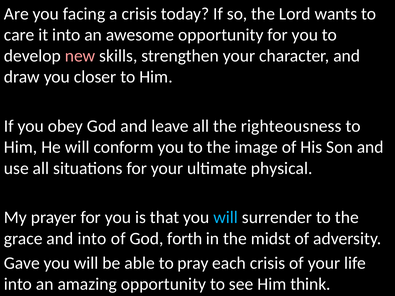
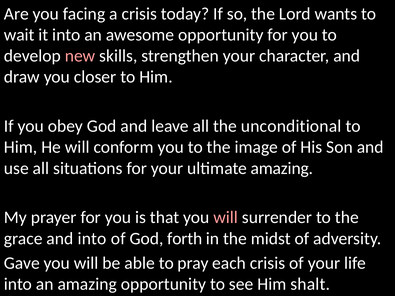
care: care -> wait (19, 35)
righteousness: righteousness -> unconditional (291, 126)
ultimate physical: physical -> amazing (282, 168)
will colour: light blue -> pink (226, 218)
think: think -> shalt (310, 284)
